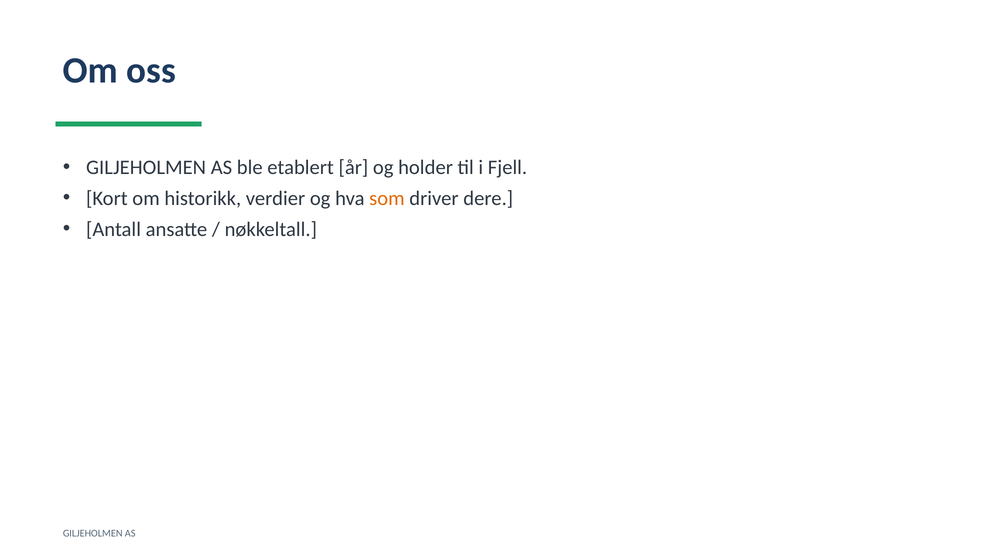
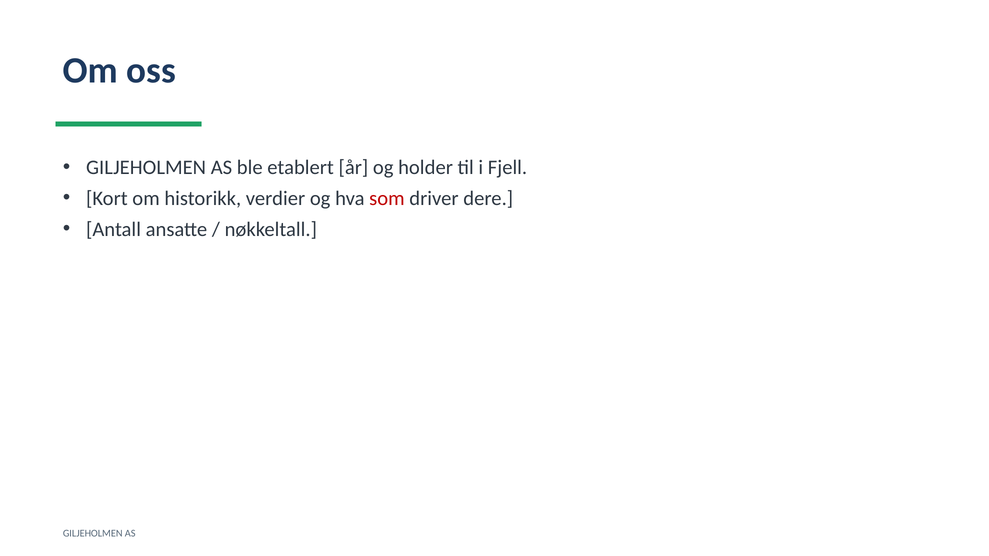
som colour: orange -> red (387, 198)
